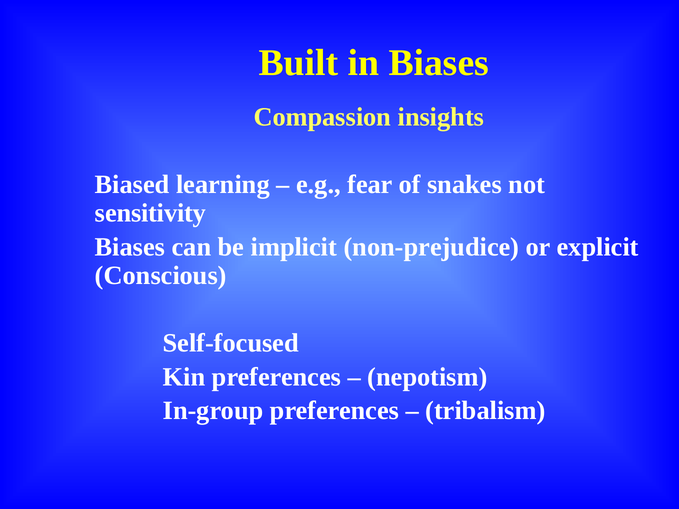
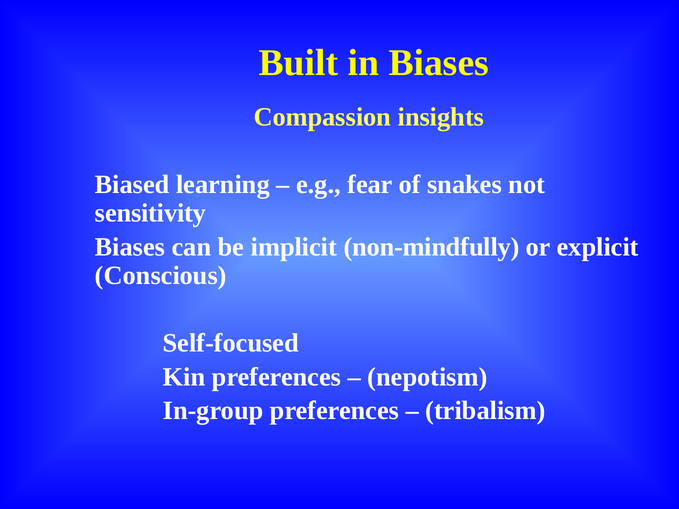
non-prejudice: non-prejudice -> non-mindfully (432, 247)
